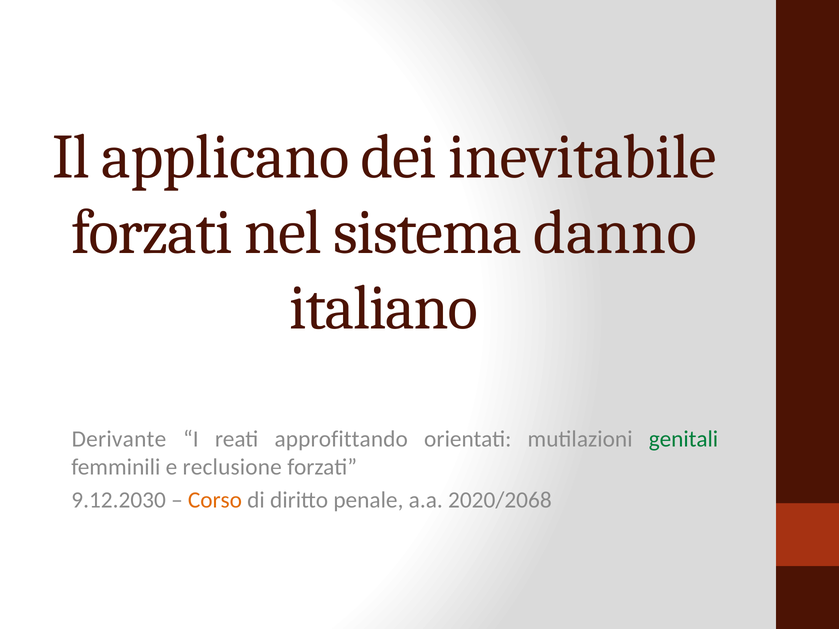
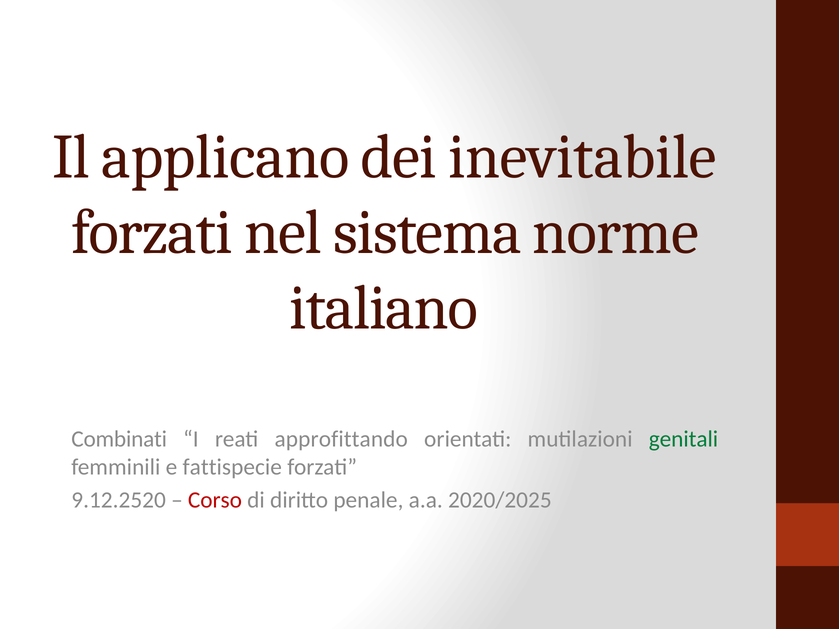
danno: danno -> norme (616, 233)
Derivante: Derivante -> Combinati (119, 439)
reclusione: reclusione -> fattispecie (232, 467)
9.12.2030: 9.12.2030 -> 9.12.2520 (119, 500)
Corso colour: orange -> red (215, 500)
2020/2068: 2020/2068 -> 2020/2025 (500, 500)
